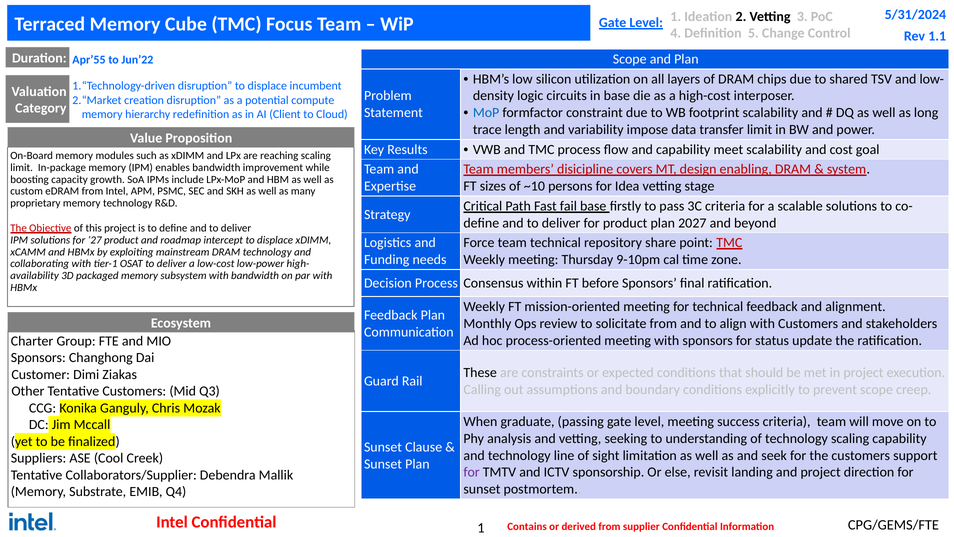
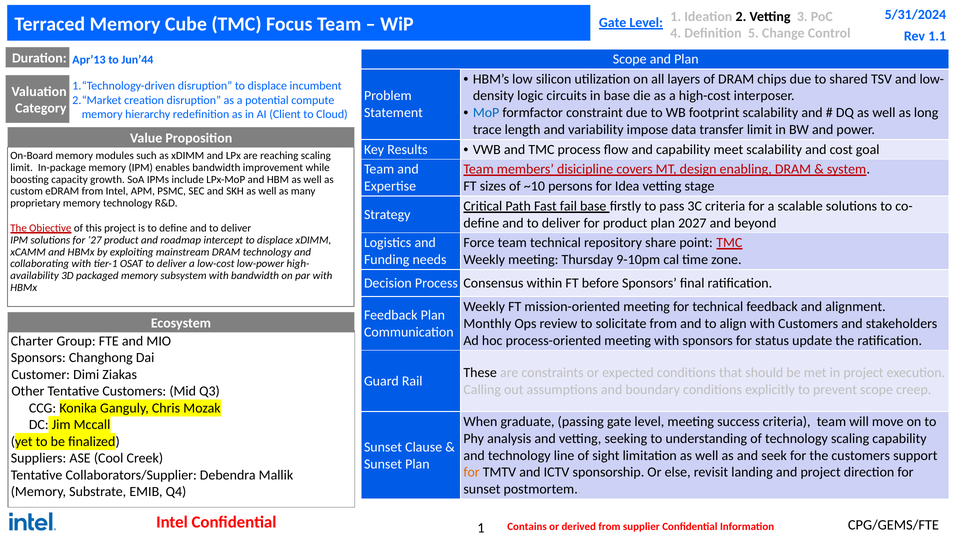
Apr’55: Apr’55 -> Apr’13 (89, 60)
Jun’22: Jun’22 -> Jun’44 (137, 60)
for colour: purple -> orange (472, 472)
